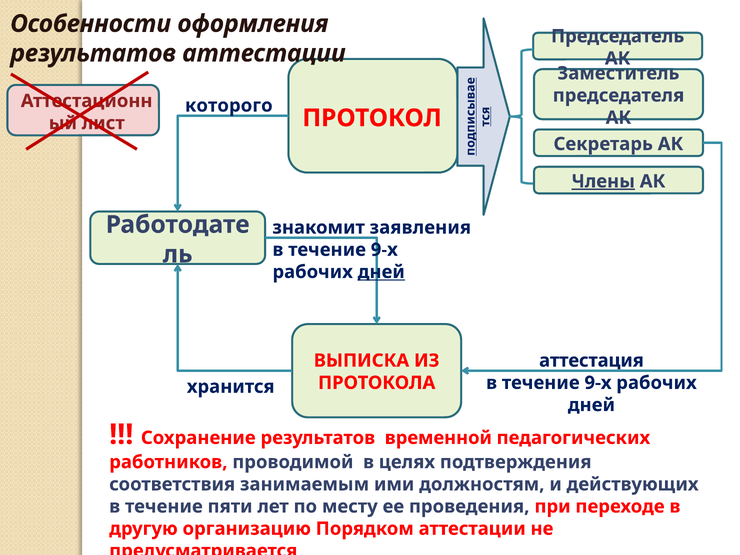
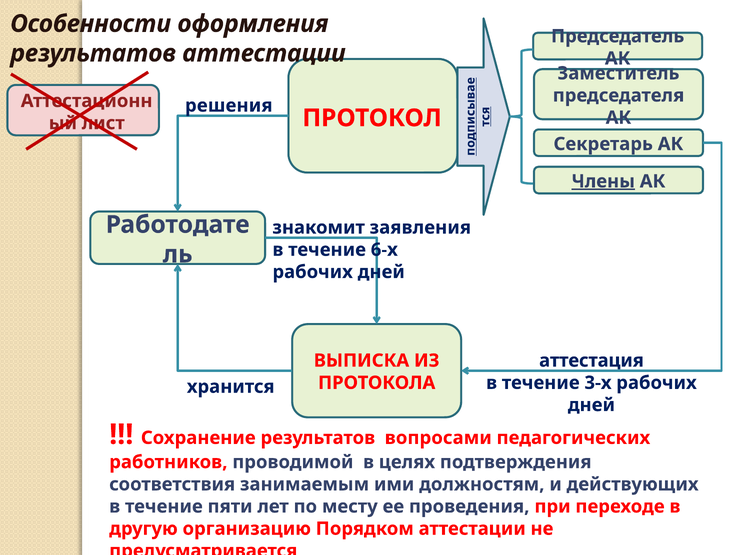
которого: которого -> решения (229, 106)
9-х: 9-х -> 6-х (384, 250)
дней underline: present -> none (381, 272)
9-х: 9-х -> 3-х (598, 383)
временной: временной -> вопросами (438, 438)
